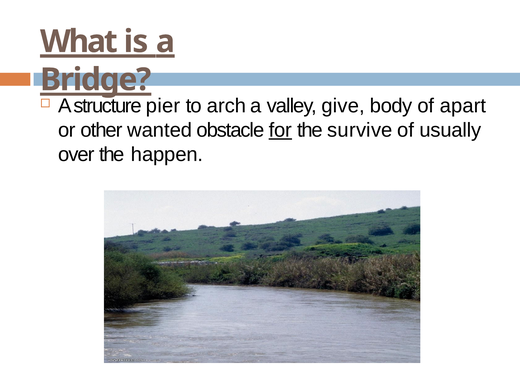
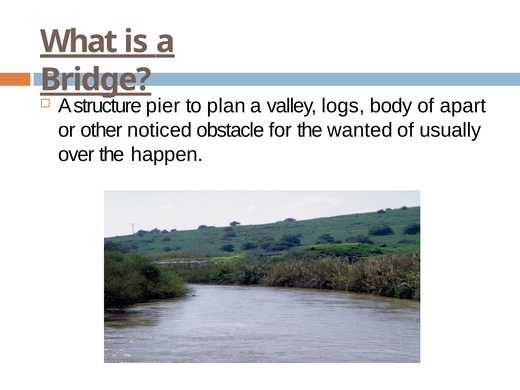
arch: arch -> plan (226, 106)
give: give -> logs (343, 106)
wanted: wanted -> noticed (160, 130)
for underline: present -> none (280, 130)
survive: survive -> wanted (360, 130)
